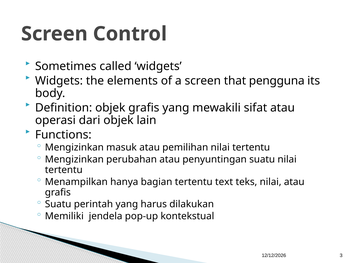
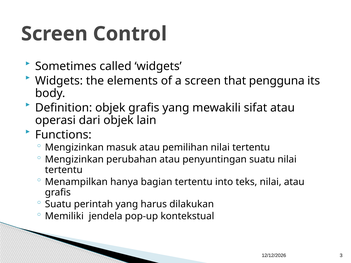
text: text -> into (224, 182)
